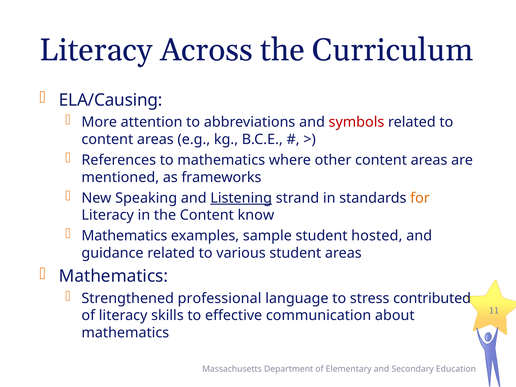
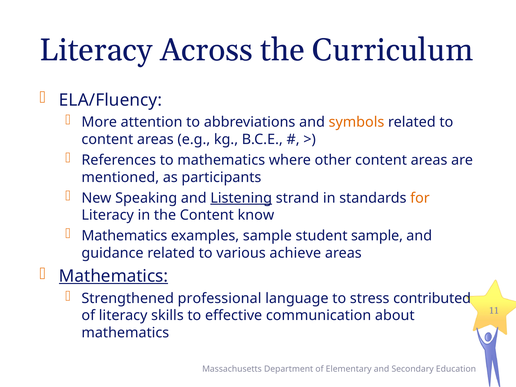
ELA/Causing: ELA/Causing -> ELA/Fluency (111, 100)
symbols colour: red -> orange (356, 122)
frameworks: frameworks -> participants (221, 177)
student hosted: hosted -> sample (377, 236)
various student: student -> achieve (295, 253)
Mathematics underline: none -> present (114, 276)
